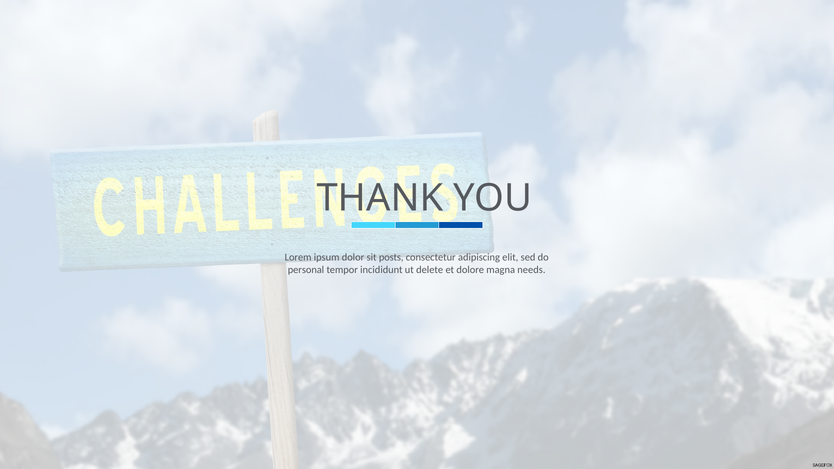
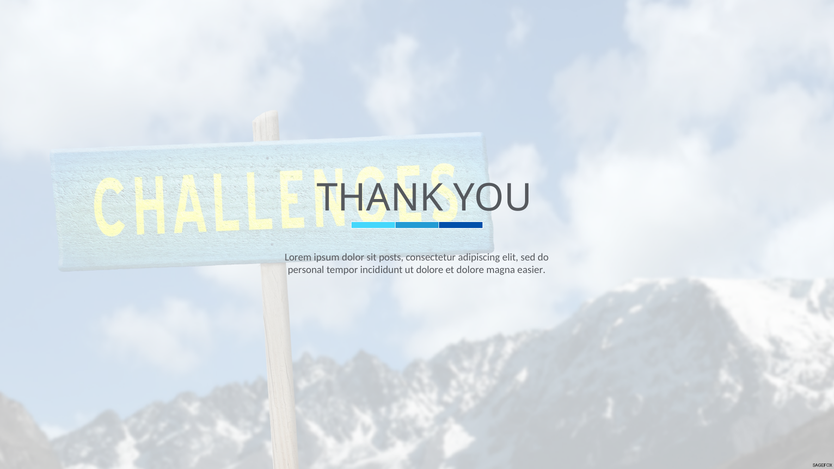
ut delete: delete -> dolore (430, 270)
needs: needs -> easier (531, 270)
